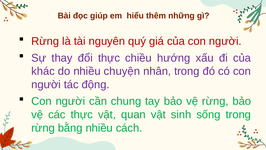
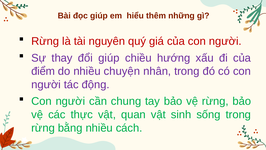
đổi thực: thực -> giúp (109, 58)
khác: khác -> điểm (43, 71)
